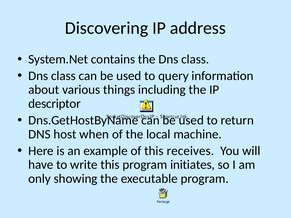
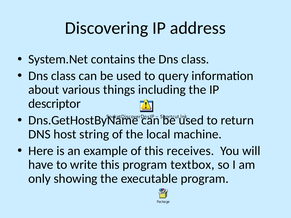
when: when -> string (94, 134)
initiates: initiates -> textbox (192, 165)
